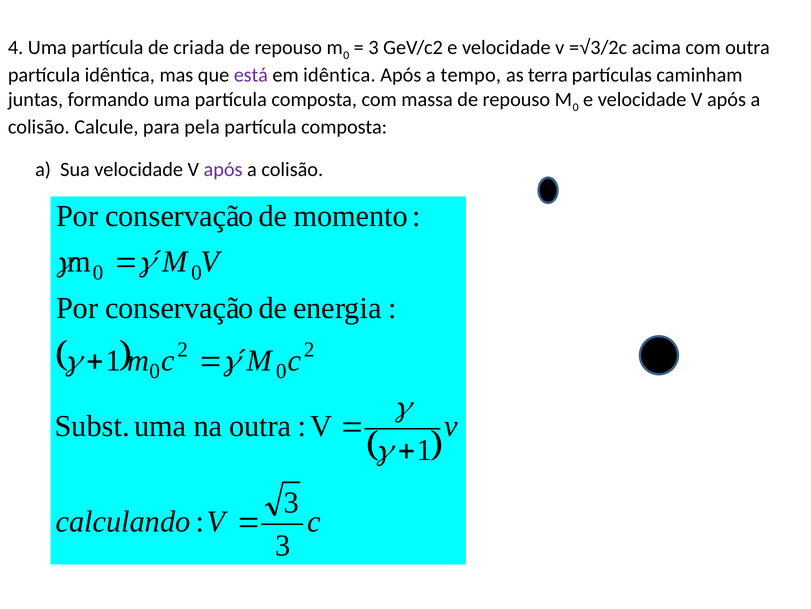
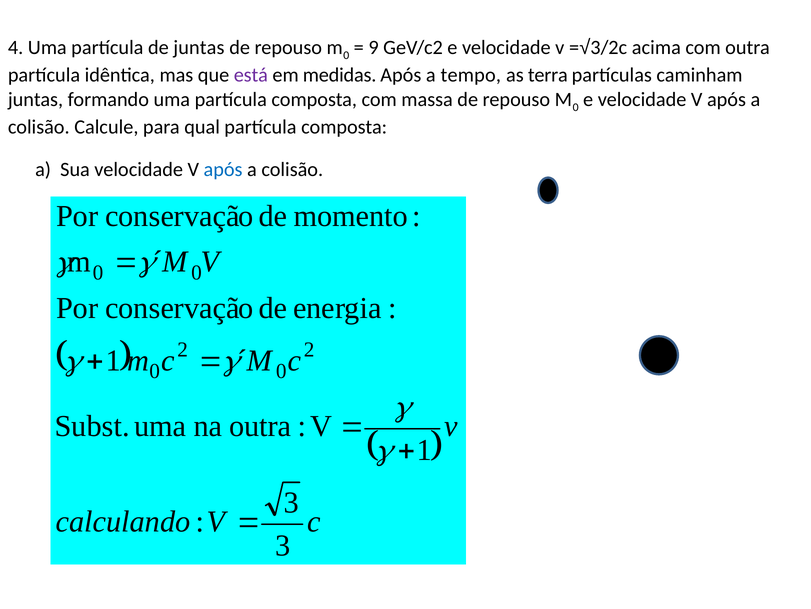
de criada: criada -> juntas (199, 47)
3: 3 -> 9 (374, 47)
em idêntica: idêntica -> medidas (340, 75)
pela: pela -> qual (202, 127)
após colour: purple -> blue (223, 170)
